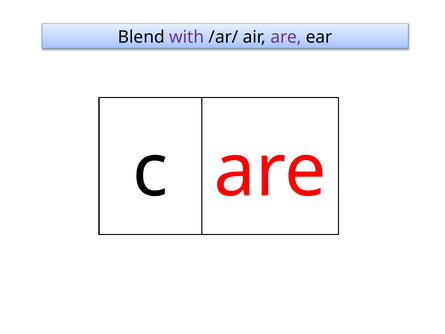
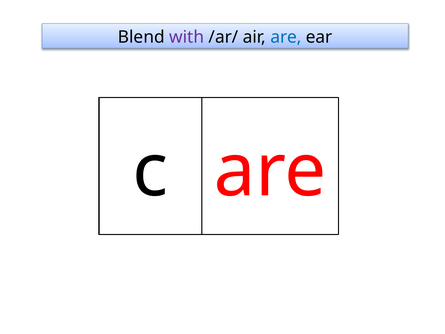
are colour: purple -> blue (286, 37)
